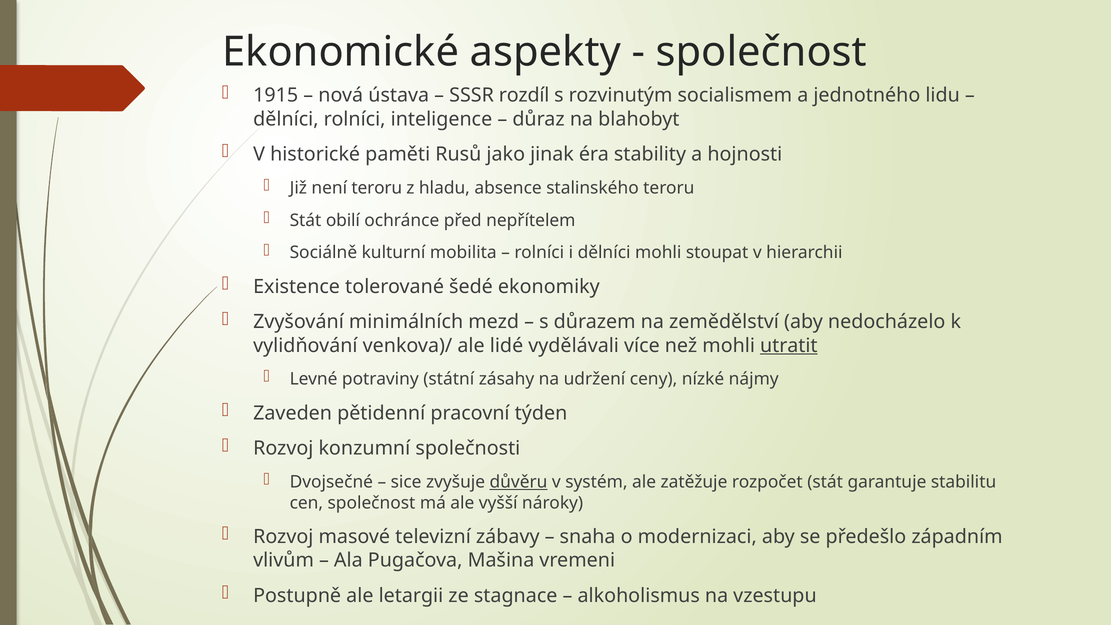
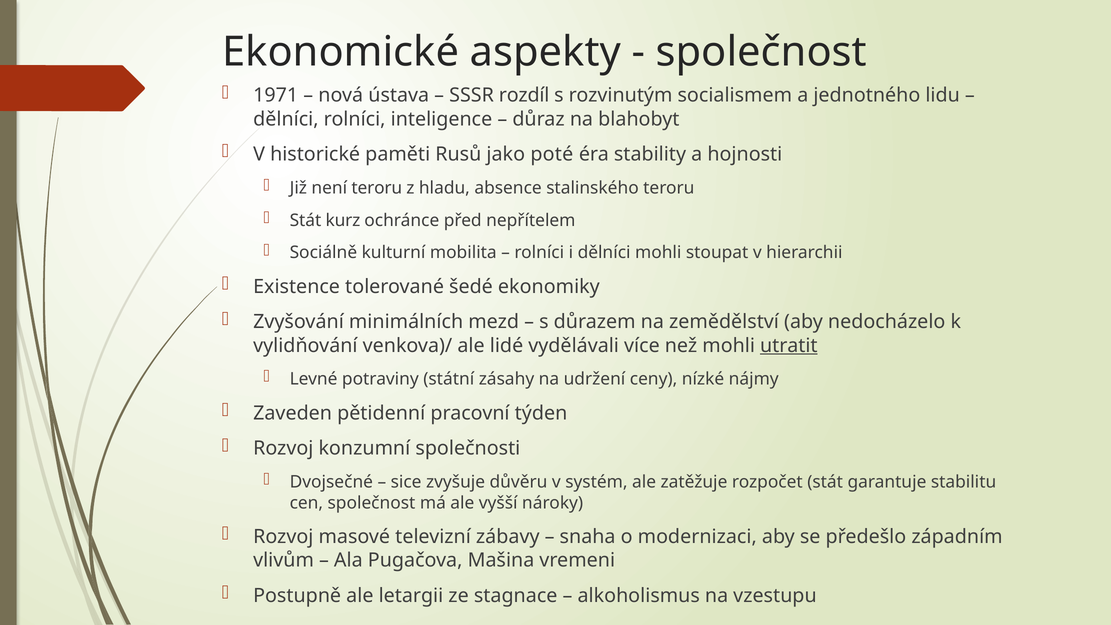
1915: 1915 -> 1971 (276, 95)
jinak: jinak -> poté (552, 154)
obilí: obilí -> kurz (343, 220)
důvěru underline: present -> none (518, 482)
